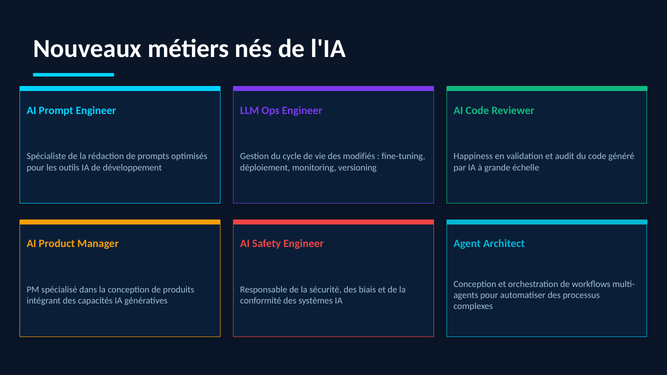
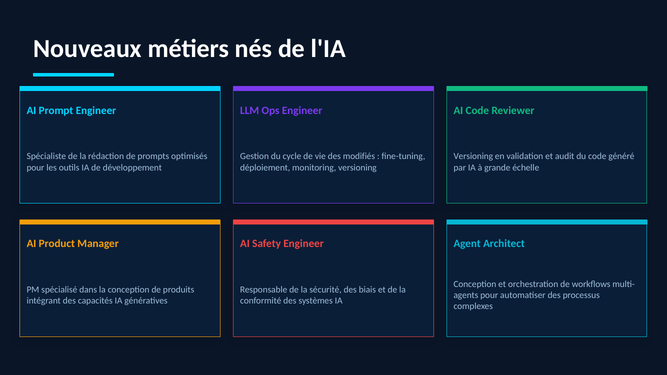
Happiness: Happiness -> Versioning (473, 156)
